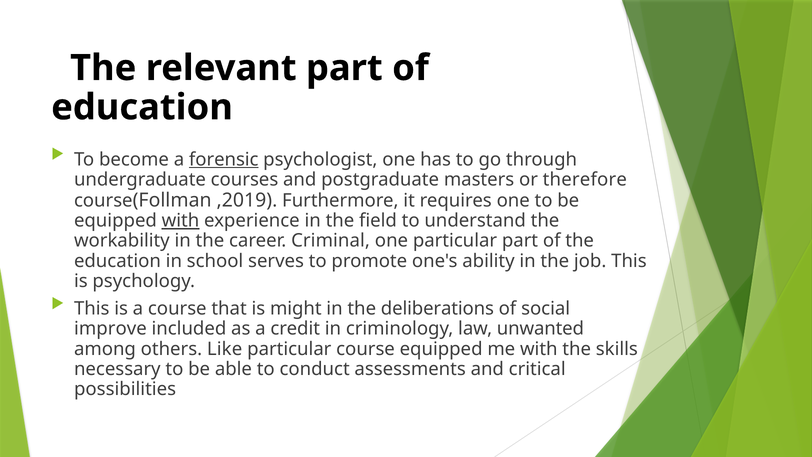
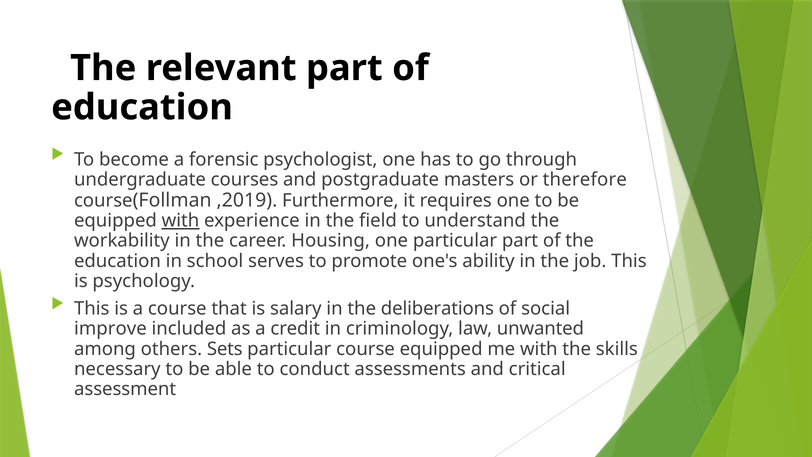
forensic underline: present -> none (224, 159)
Criminal: Criminal -> Housing (331, 241)
might: might -> salary (296, 309)
Like: Like -> Sets (225, 349)
possibilities: possibilities -> assessment (125, 389)
